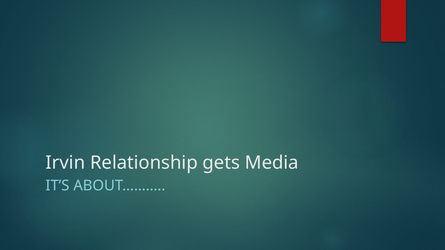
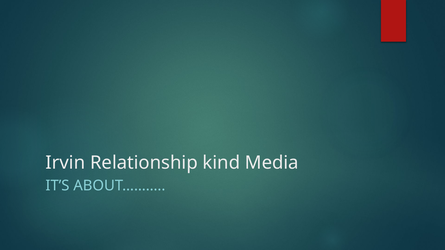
gets: gets -> kind (221, 163)
